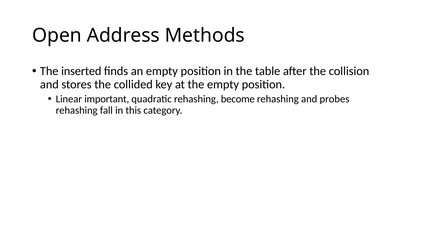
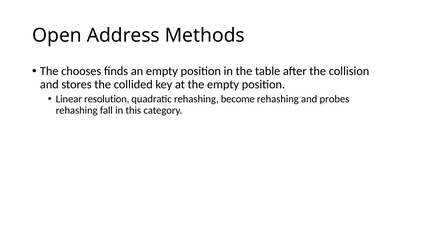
inserted: inserted -> chooses (81, 71)
important: important -> resolution (107, 99)
